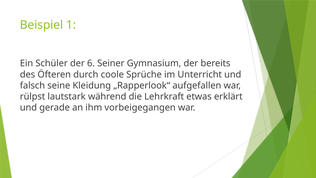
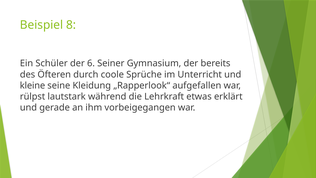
1: 1 -> 8 (71, 25)
falsch: falsch -> kleine (32, 85)
